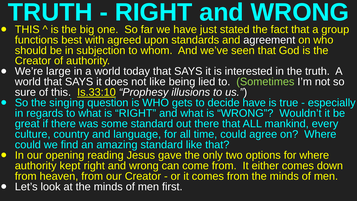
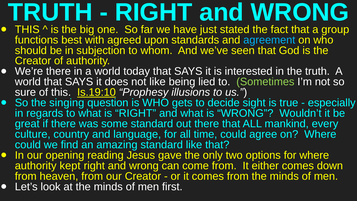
agreement colour: white -> light blue (269, 40)
We’re large: large -> there (58, 71)
Is.33:10: Is.33:10 -> Is.19:10 (96, 92)
decide have: have -> sight (254, 103)
